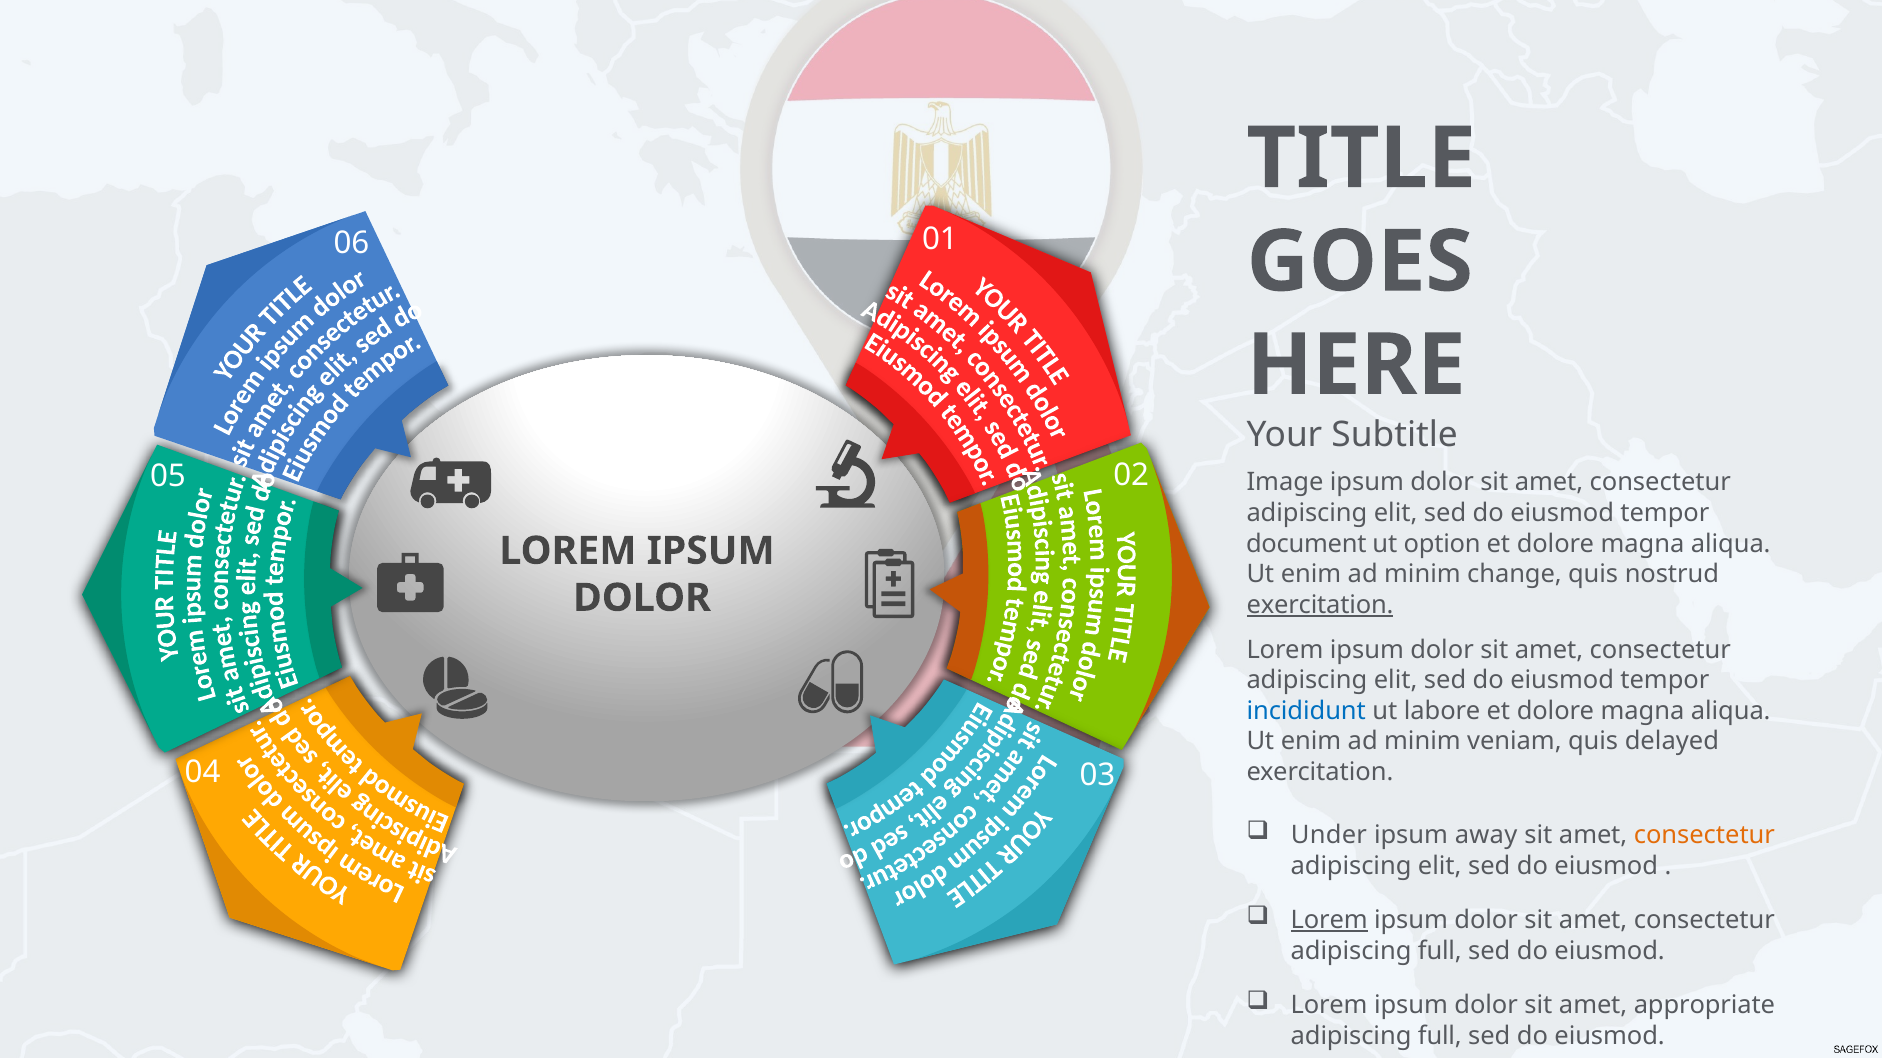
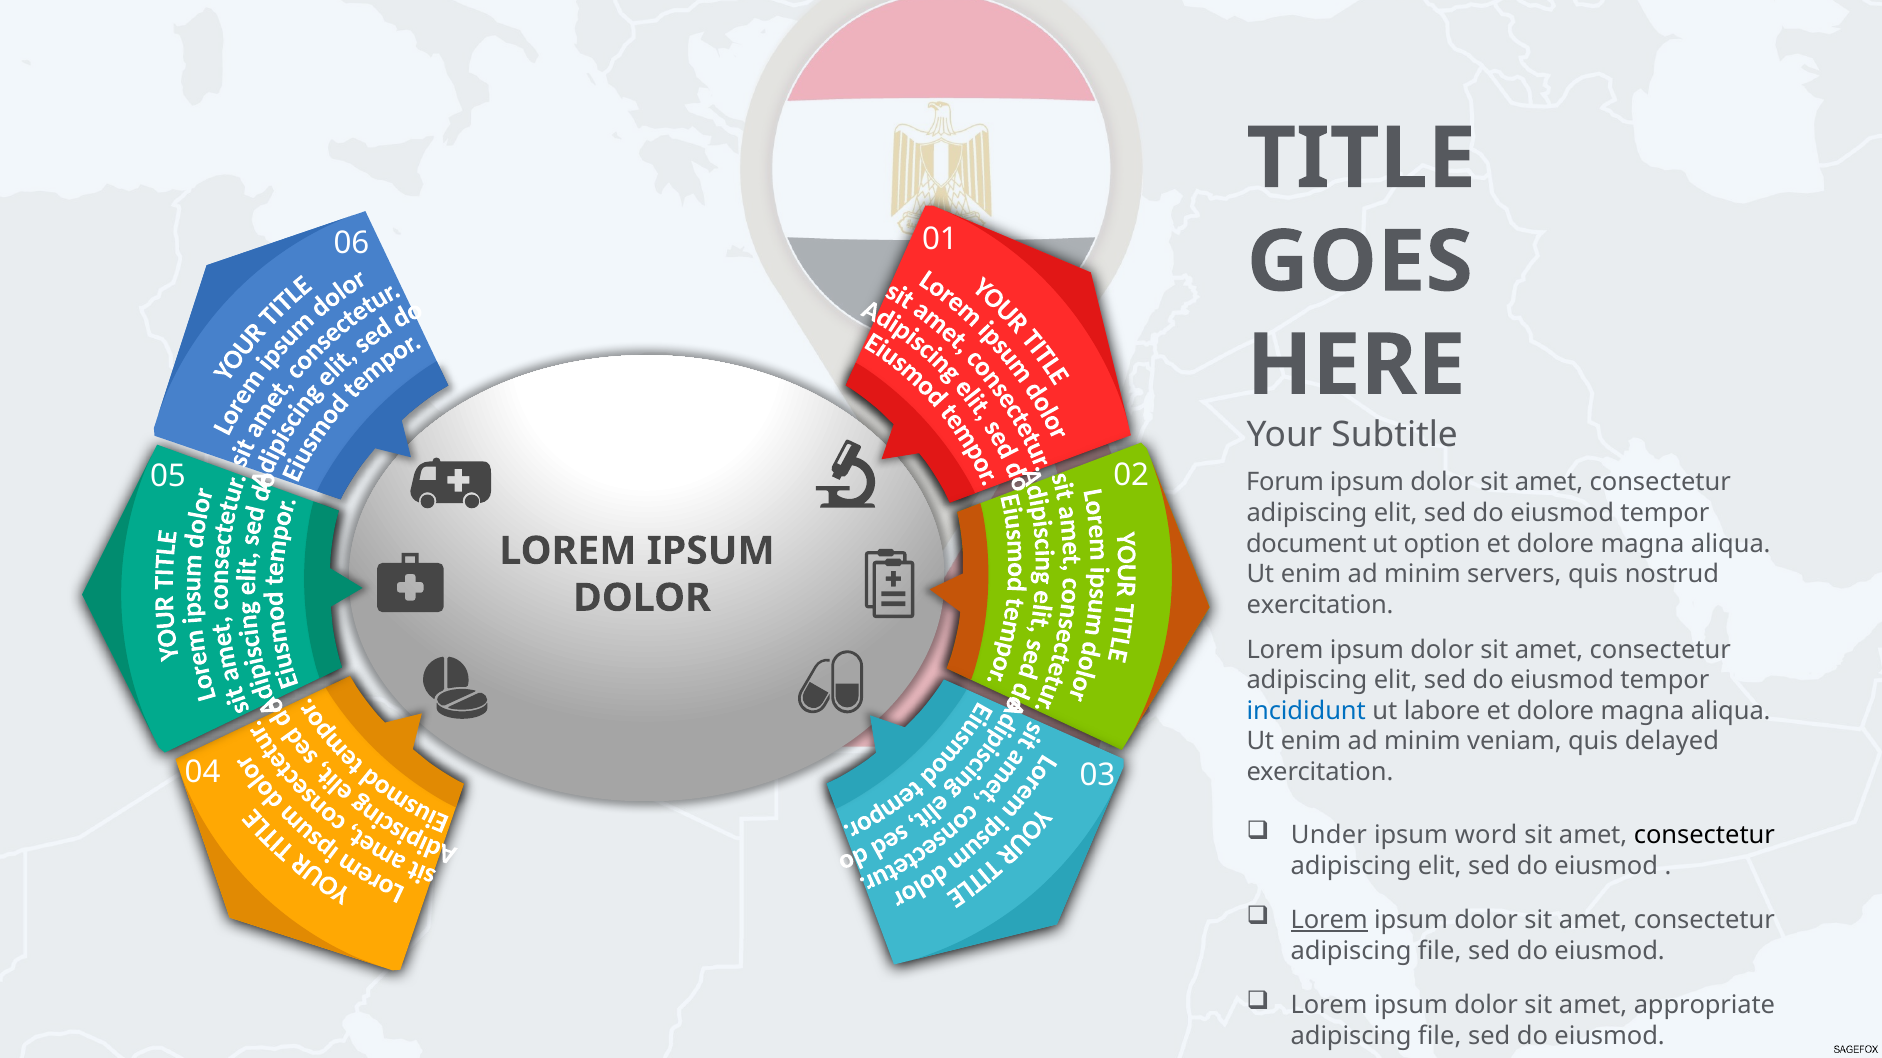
Image: Image -> Forum (1285, 483)
change: change -> servers (1514, 575)
exercitation underline: present -> none (1320, 605)
away: away -> word (1486, 836)
consectetur colour: orange -> black (1704, 836)
full: full -> file (1440, 951)
full: full -> file (1440, 1036)
